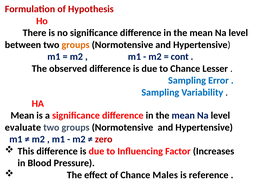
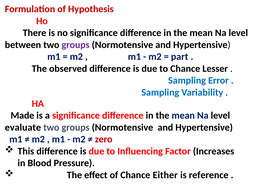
groups colour: orange -> purple (76, 45)
cont: cont -> part (180, 57)
Mean: Mean -> Made (22, 116)
Males: Males -> Either (165, 175)
